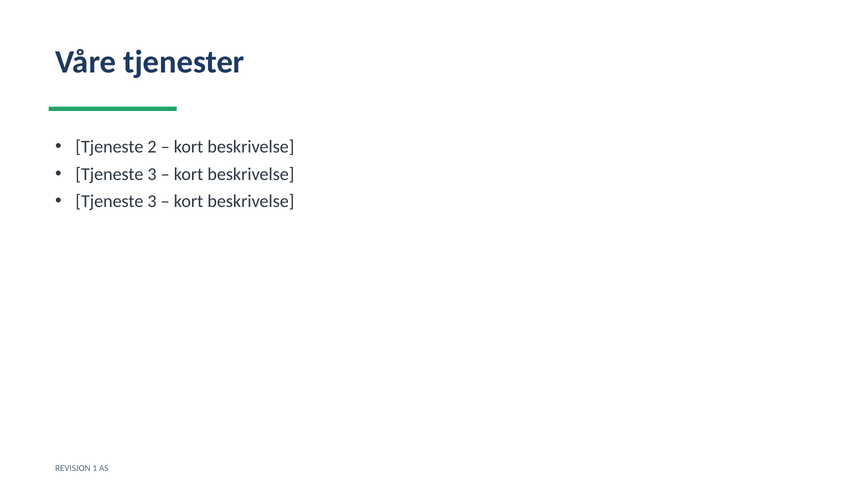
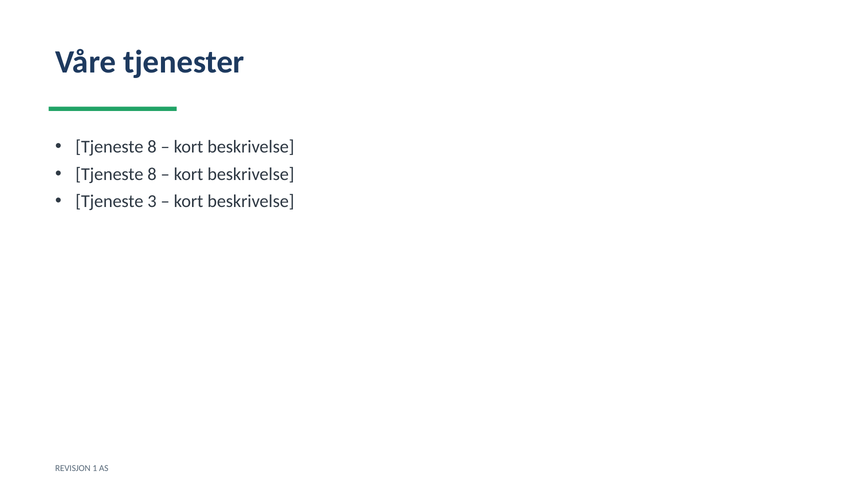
2: 2 -> 8 (152, 147)
3: 3 -> 8 (152, 174)
